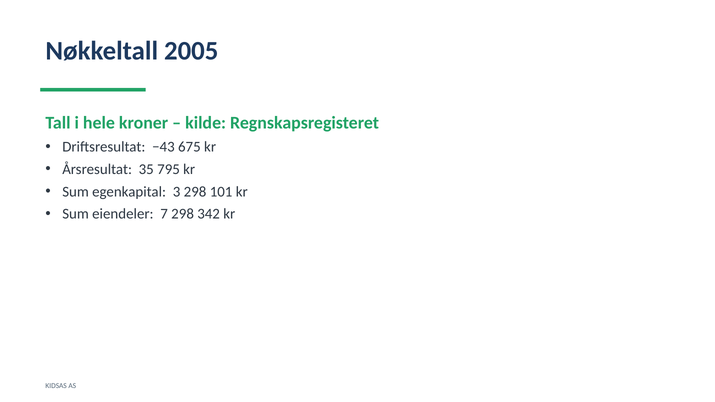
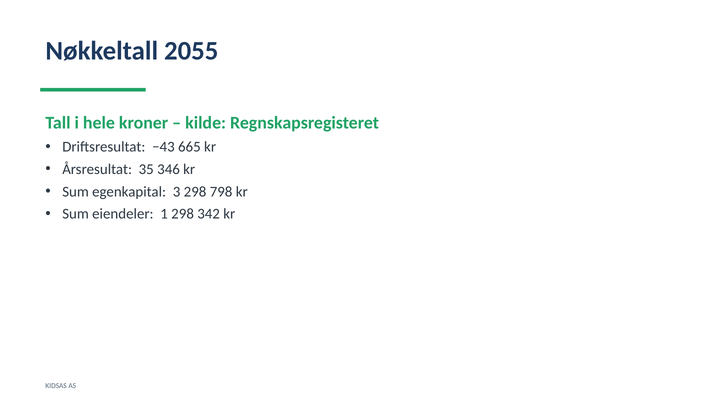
2005: 2005 -> 2055 (191, 51)
675: 675 -> 665 (189, 147)
795: 795 -> 346 (169, 169)
101: 101 -> 798 (221, 192)
7: 7 -> 1 (164, 214)
